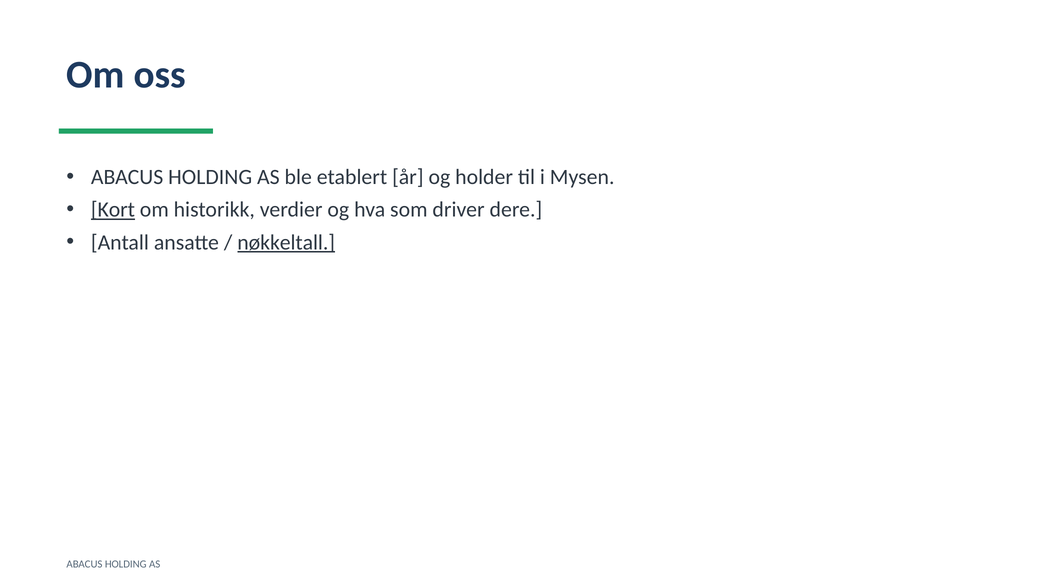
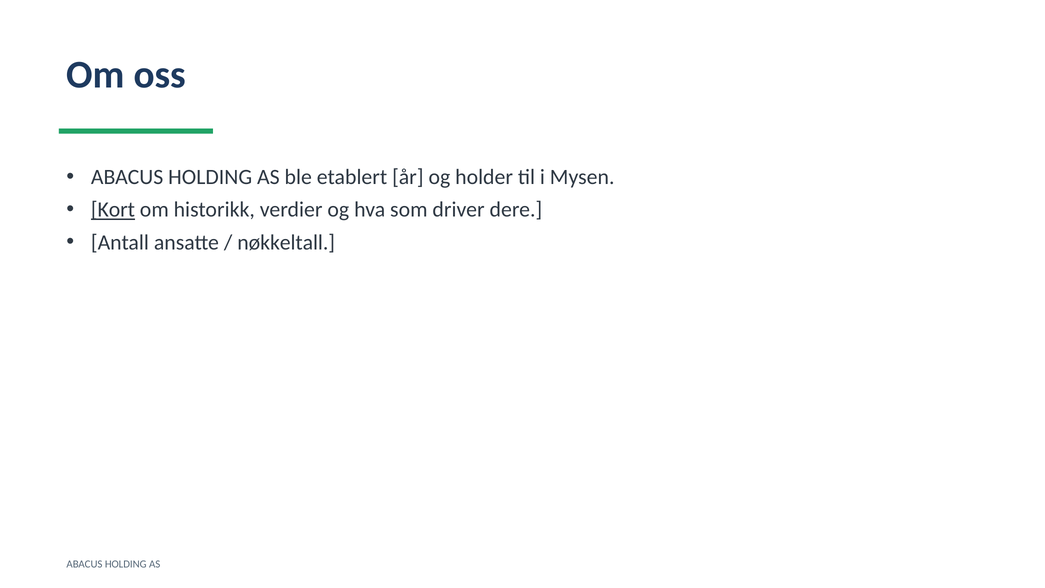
nøkkeltall underline: present -> none (286, 242)
